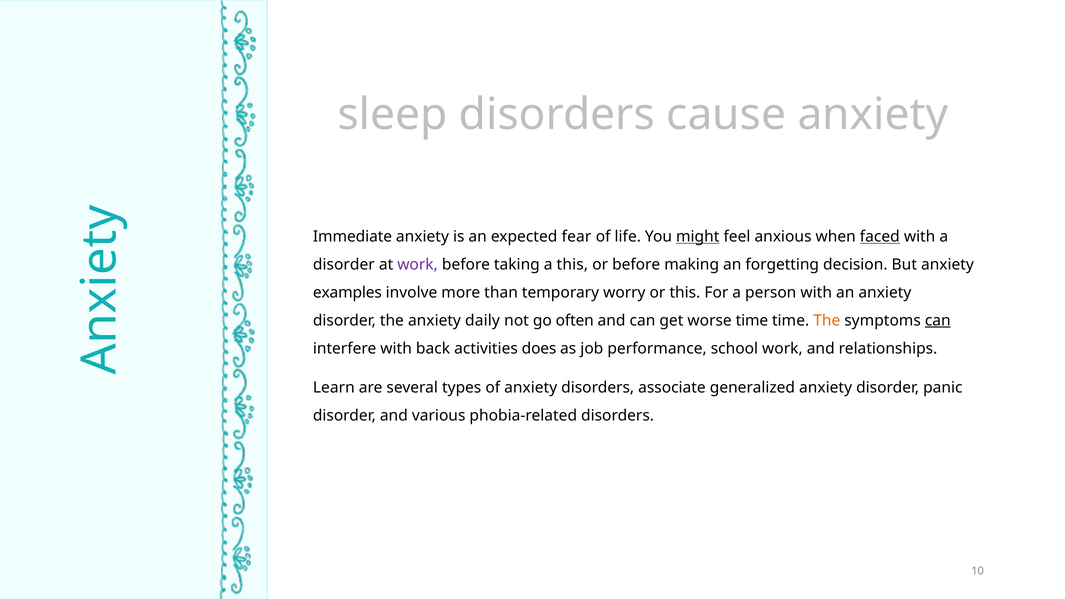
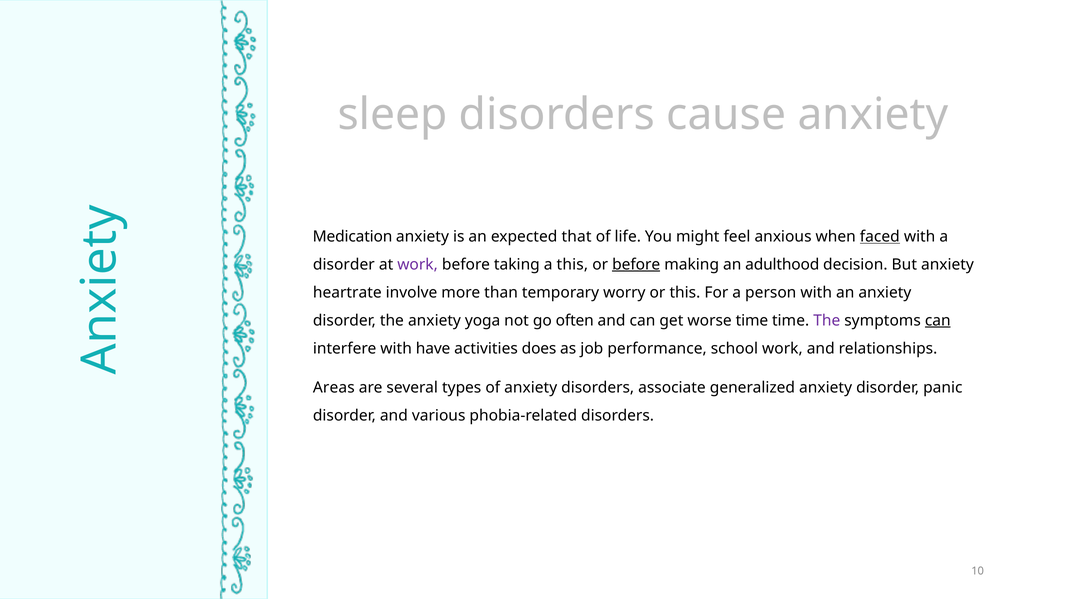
Immediate: Immediate -> Medication (353, 237)
fear: fear -> that (577, 237)
might underline: present -> none (698, 237)
before underline: none -> present (636, 265)
forgetting: forgetting -> adulthood (782, 265)
examples: examples -> heartrate (347, 293)
daily: daily -> yoga (483, 320)
The colour: orange -> purple (827, 320)
back: back -> have (433, 348)
Learn: Learn -> Areas (334, 387)
